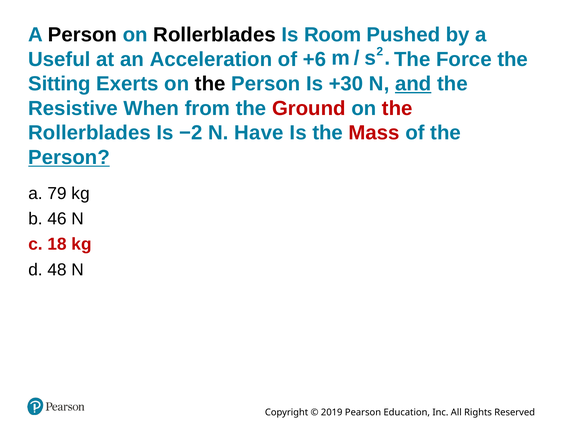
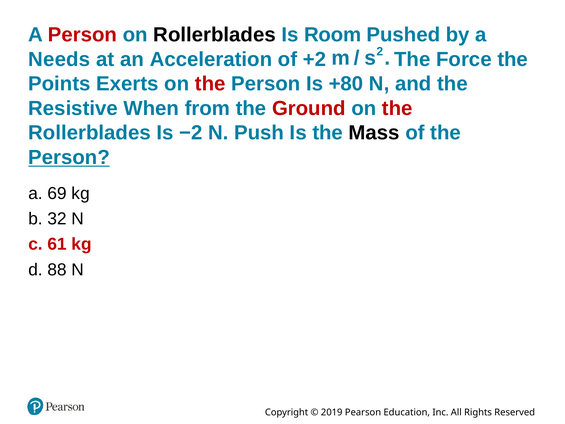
Person colour: black -> red (82, 35)
Useful: Useful -> Needs (59, 59)
+6: +6 -> +2 (315, 59)
Sitting: Sitting -> Points (59, 84)
the colour: black -> red (210, 84)
+30: +30 -> +80 (346, 84)
and underline: present -> none (413, 84)
Have: Have -> Push (259, 133)
Mass colour: red -> black (374, 133)
79: 79 -> 69 (57, 193)
46: 46 -> 32 (57, 219)
18: 18 -> 61 (57, 244)
48: 48 -> 88 (57, 270)
